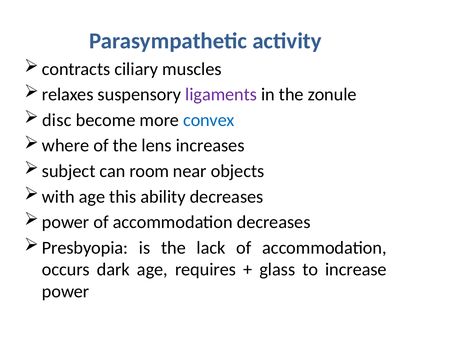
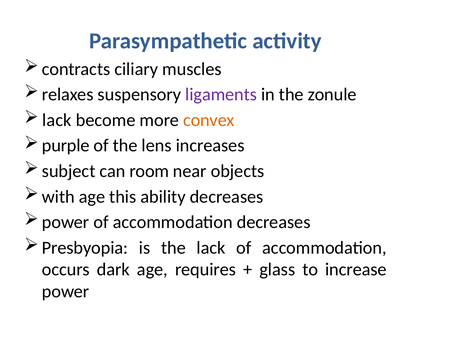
disc: disc -> lack (57, 120)
convex colour: blue -> orange (209, 120)
where: where -> purple (66, 146)
